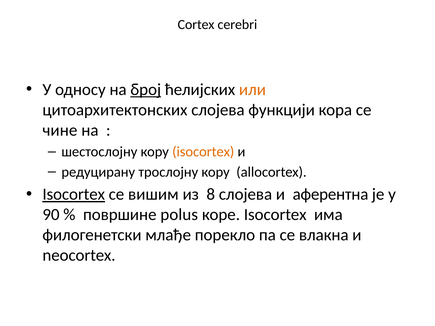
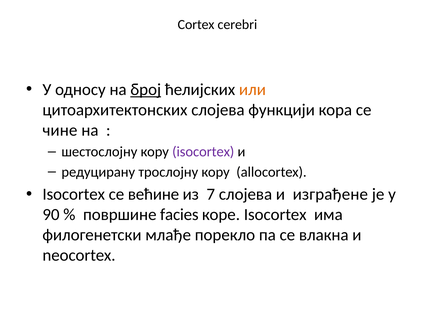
isocortex colour: orange -> purple (203, 152)
Isocortex underline: present -> none (74, 195)
вишим: вишим -> већине (154, 195)
8: 8 -> 7 (211, 195)
аферентна: аферентна -> изграђене (330, 195)
polus: polus -> facies (179, 215)
